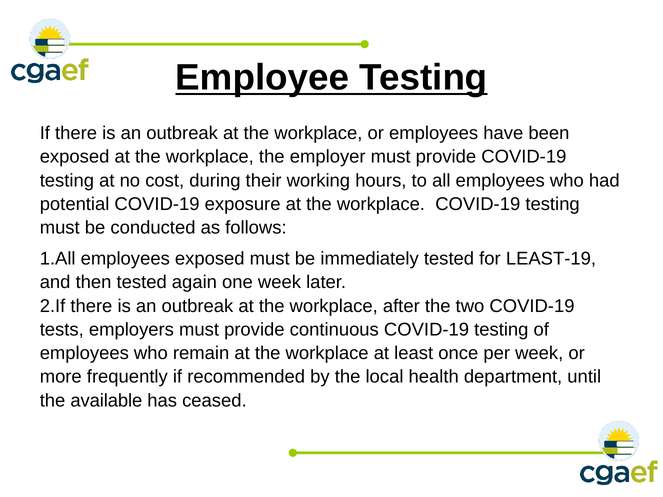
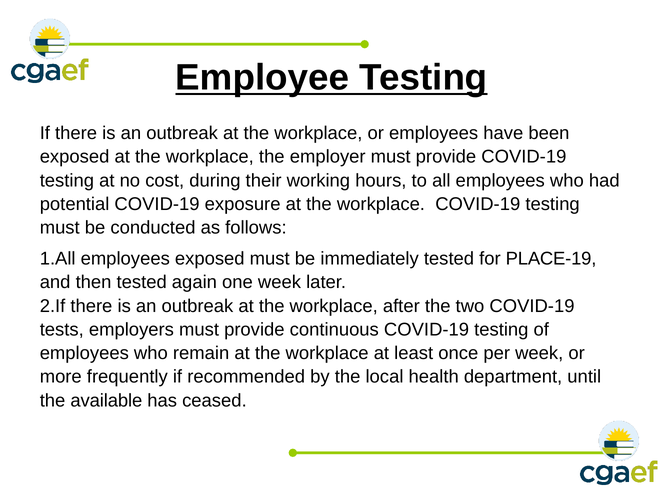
LEAST-19: LEAST-19 -> PLACE-19 (551, 259)
